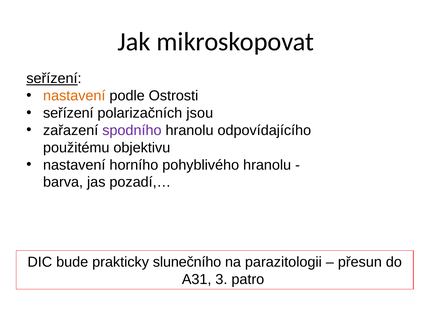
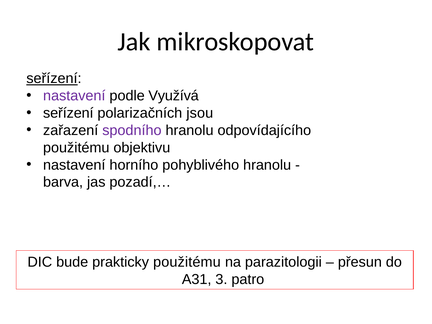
nastavení colour: orange -> purple (74, 96)
Ostrosti: Ostrosti -> Využívá (174, 96)
prakticky slunečního: slunečního -> použitému (187, 262)
